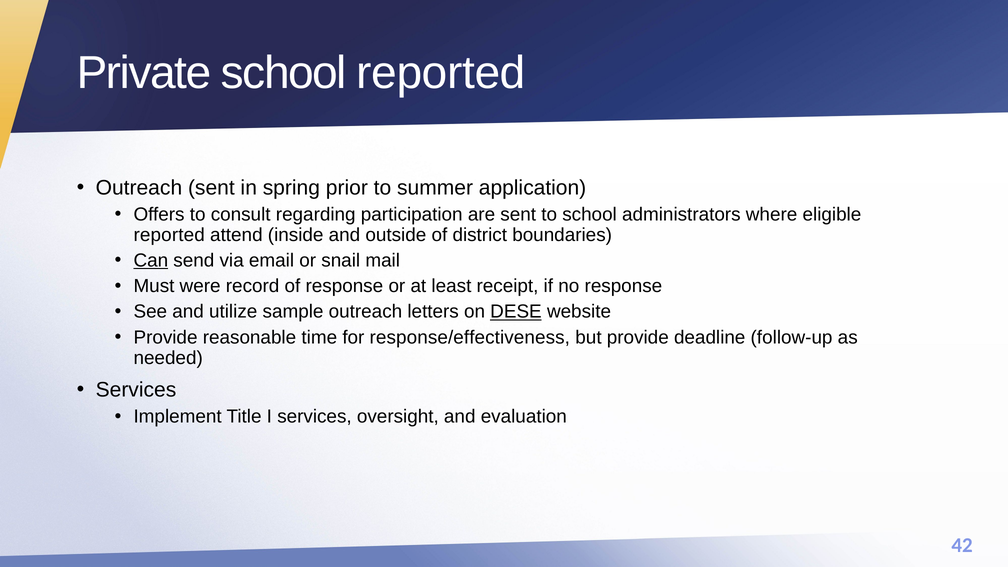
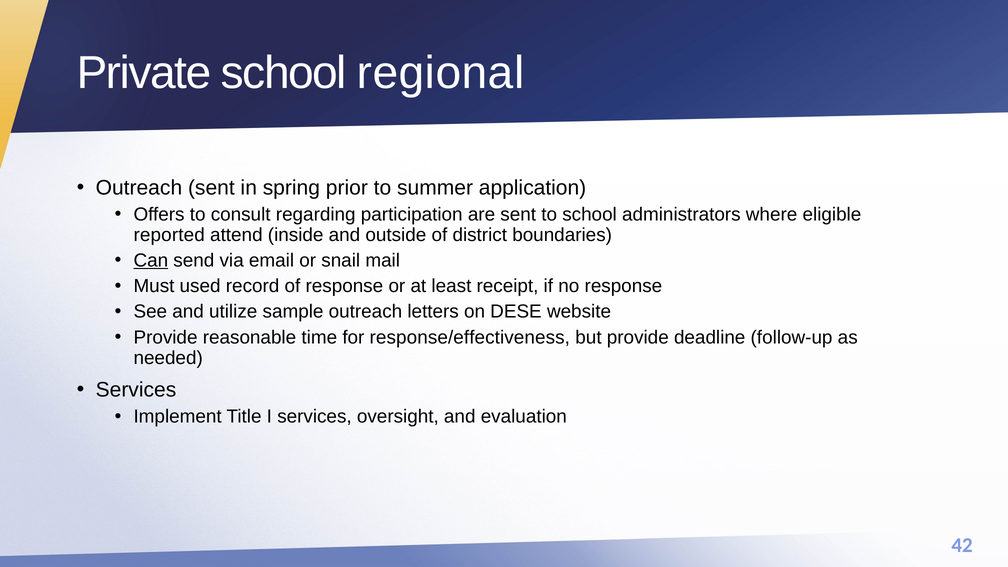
school reported: reported -> regional (441, 73)
were: were -> used (200, 286)
DESE underline: present -> none (516, 312)
